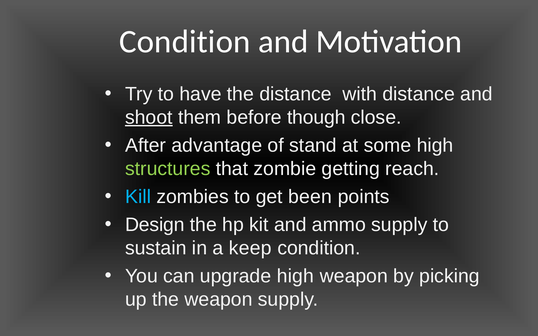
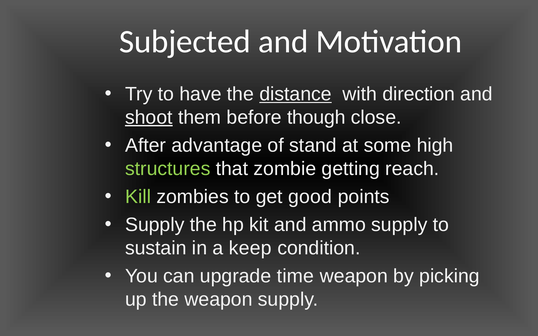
Condition: Condition -> Subjected (185, 42)
distance underline: none -> present (296, 94)
with distance: distance -> direction (419, 94)
Kill colour: light blue -> light green (138, 197)
been: been -> good (310, 197)
Design: Design -> Supply (155, 225)
upgrade high: high -> time (295, 276)
